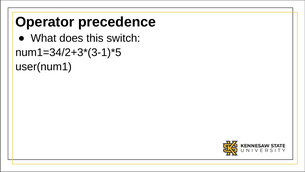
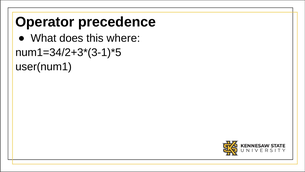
switch: switch -> where (123, 38)
